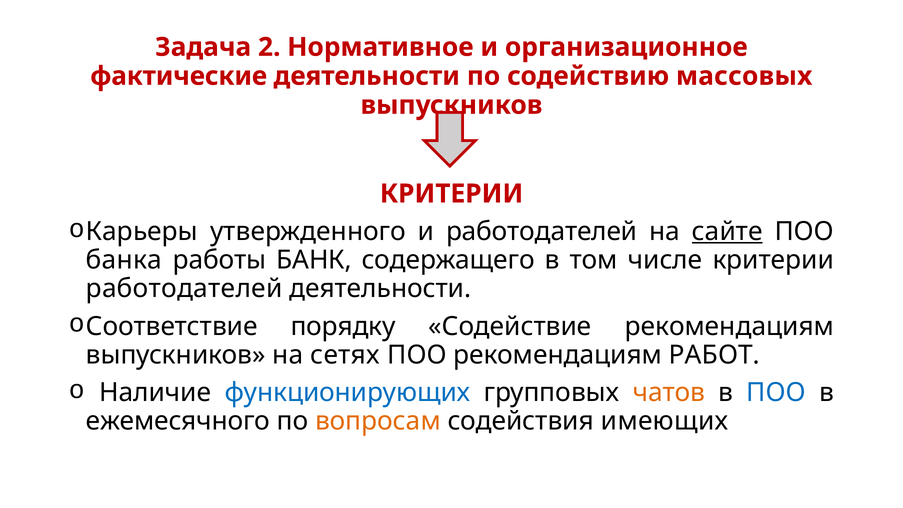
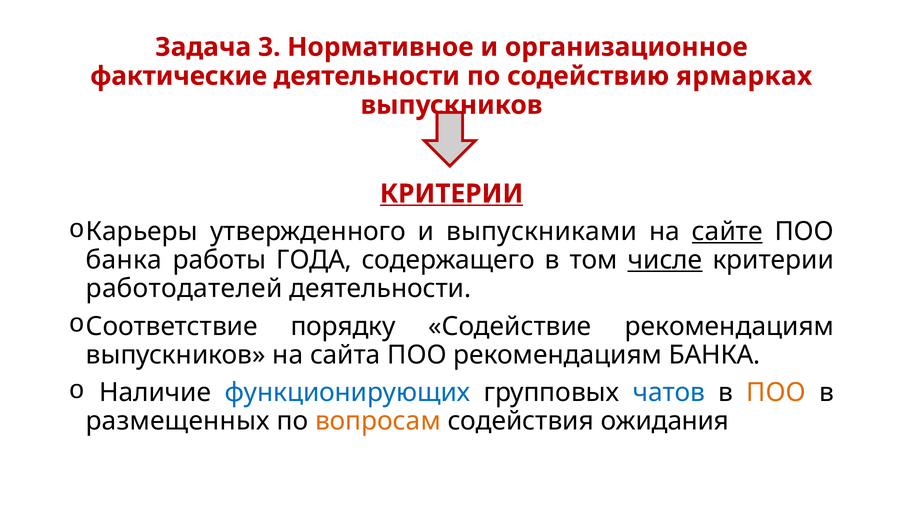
2: 2 -> 3 (269, 47)
массовых: массовых -> ярмарках (744, 76)
КРИТЕРИИ underline: none -> present (452, 194)
и работодателей: работодателей -> выпускниками (542, 232)
БАНК: БАНК -> ГОДА (314, 260)
числе underline: none -> present (665, 260)
сетях: сетях -> сайта (345, 355)
рекомендациям РАБОТ: РАБОТ -> БАНКА (715, 355)
чатов colour: orange -> blue (669, 393)
ПОО colour: blue -> orange (776, 393)
ежемесячного: ежемесячного -> размещенных (178, 421)
имеющих: имеющих -> ожидания (665, 421)
